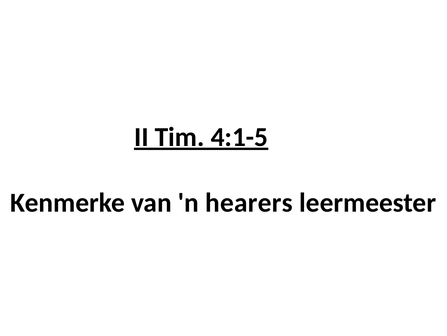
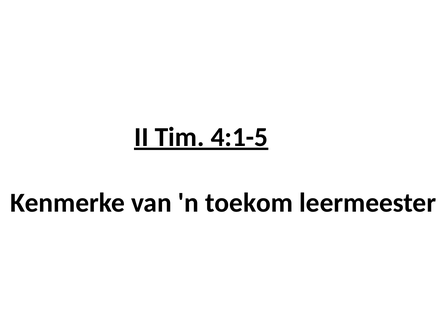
hearers: hearers -> toekom (249, 202)
